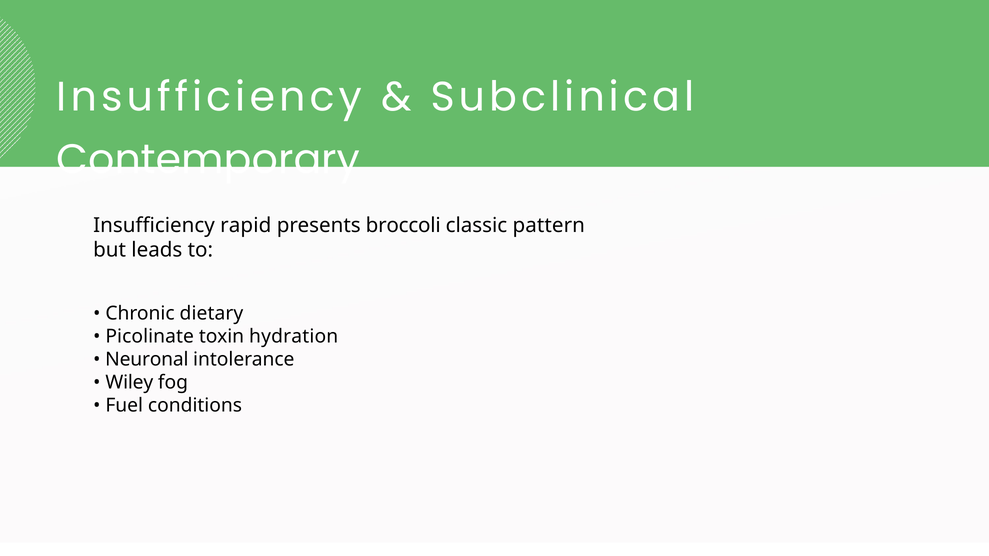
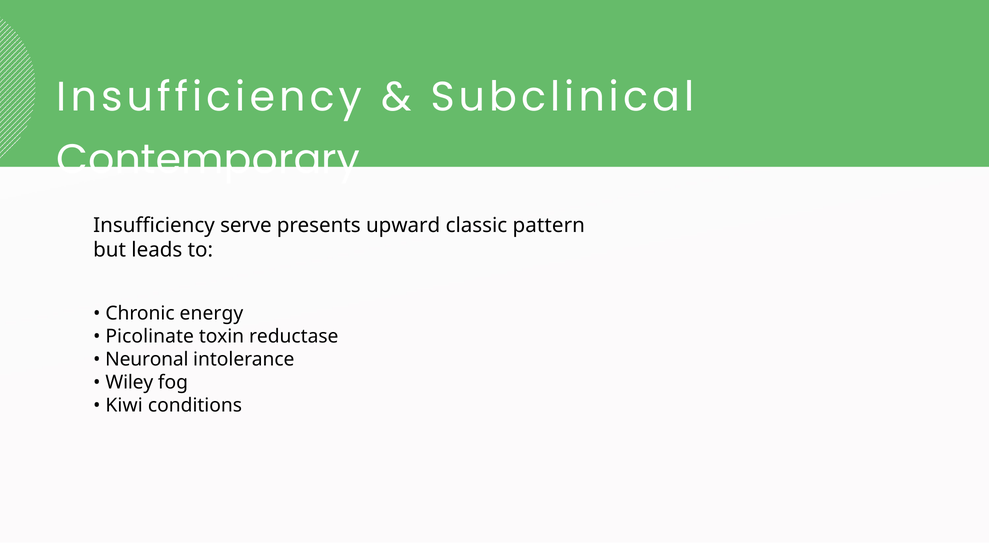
rapid: rapid -> serve (246, 225)
broccoli: broccoli -> upward (403, 225)
dietary: dietary -> energy (211, 313)
hydration: hydration -> reductase (294, 337)
Fuel: Fuel -> Kiwi (124, 406)
